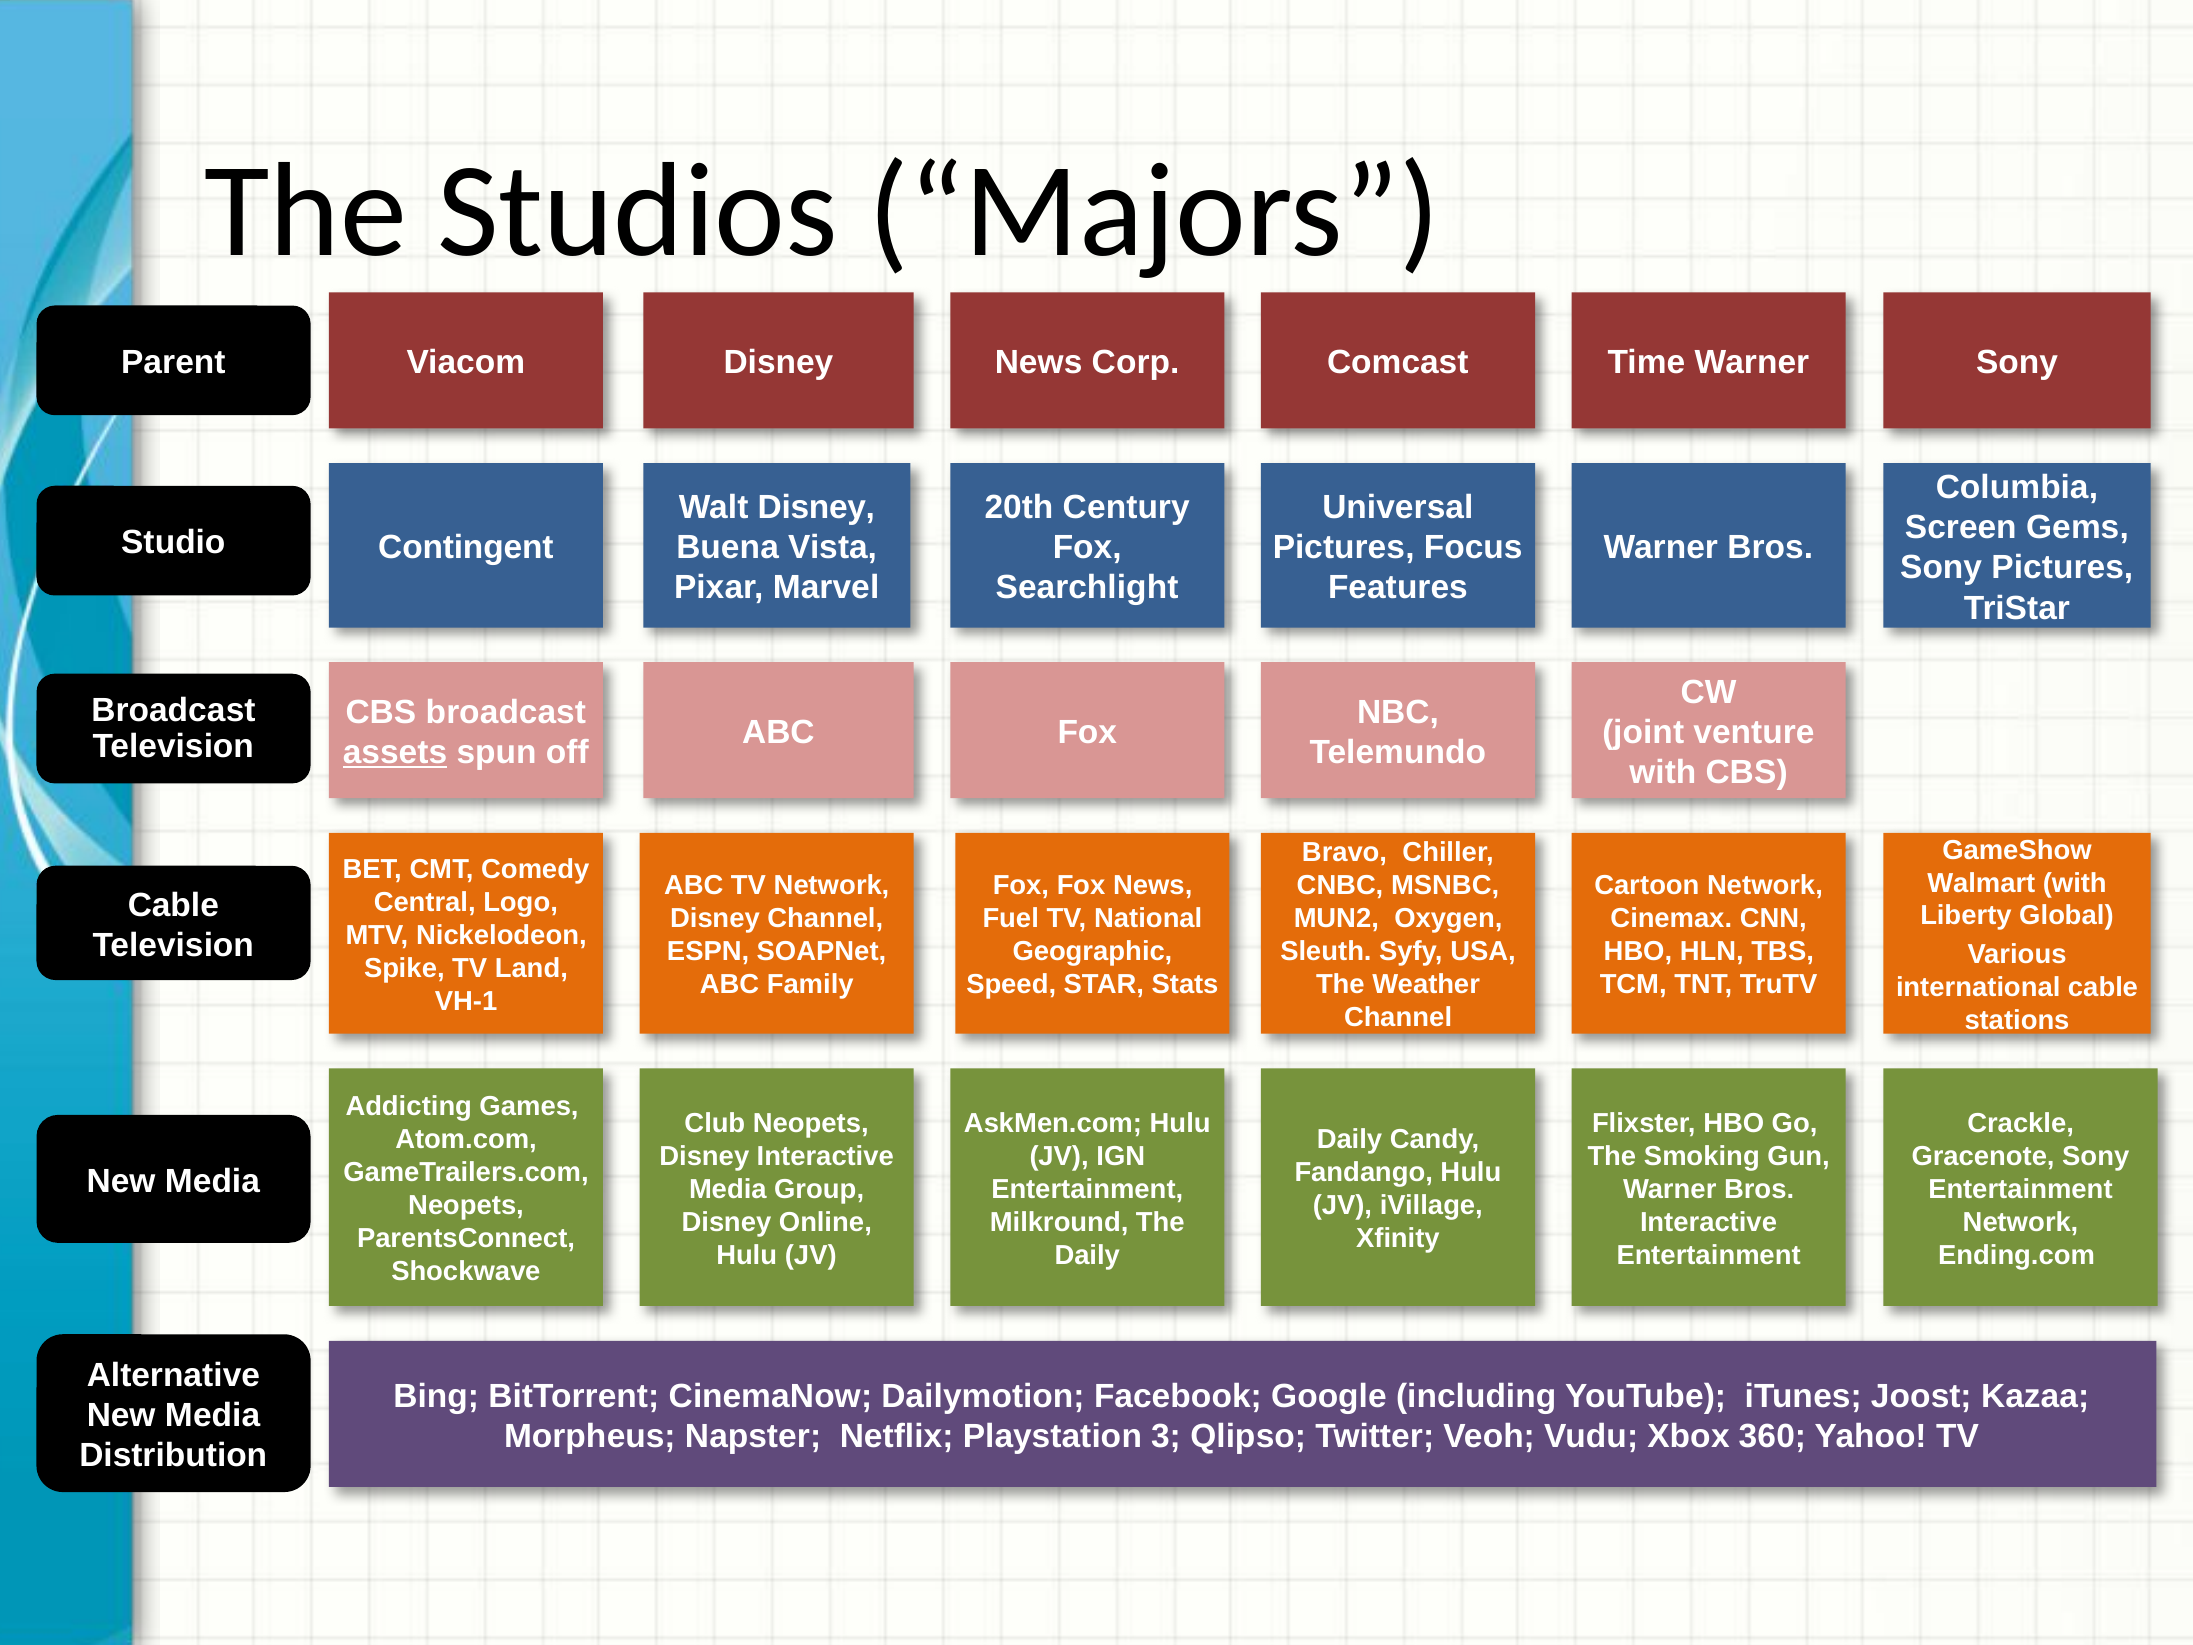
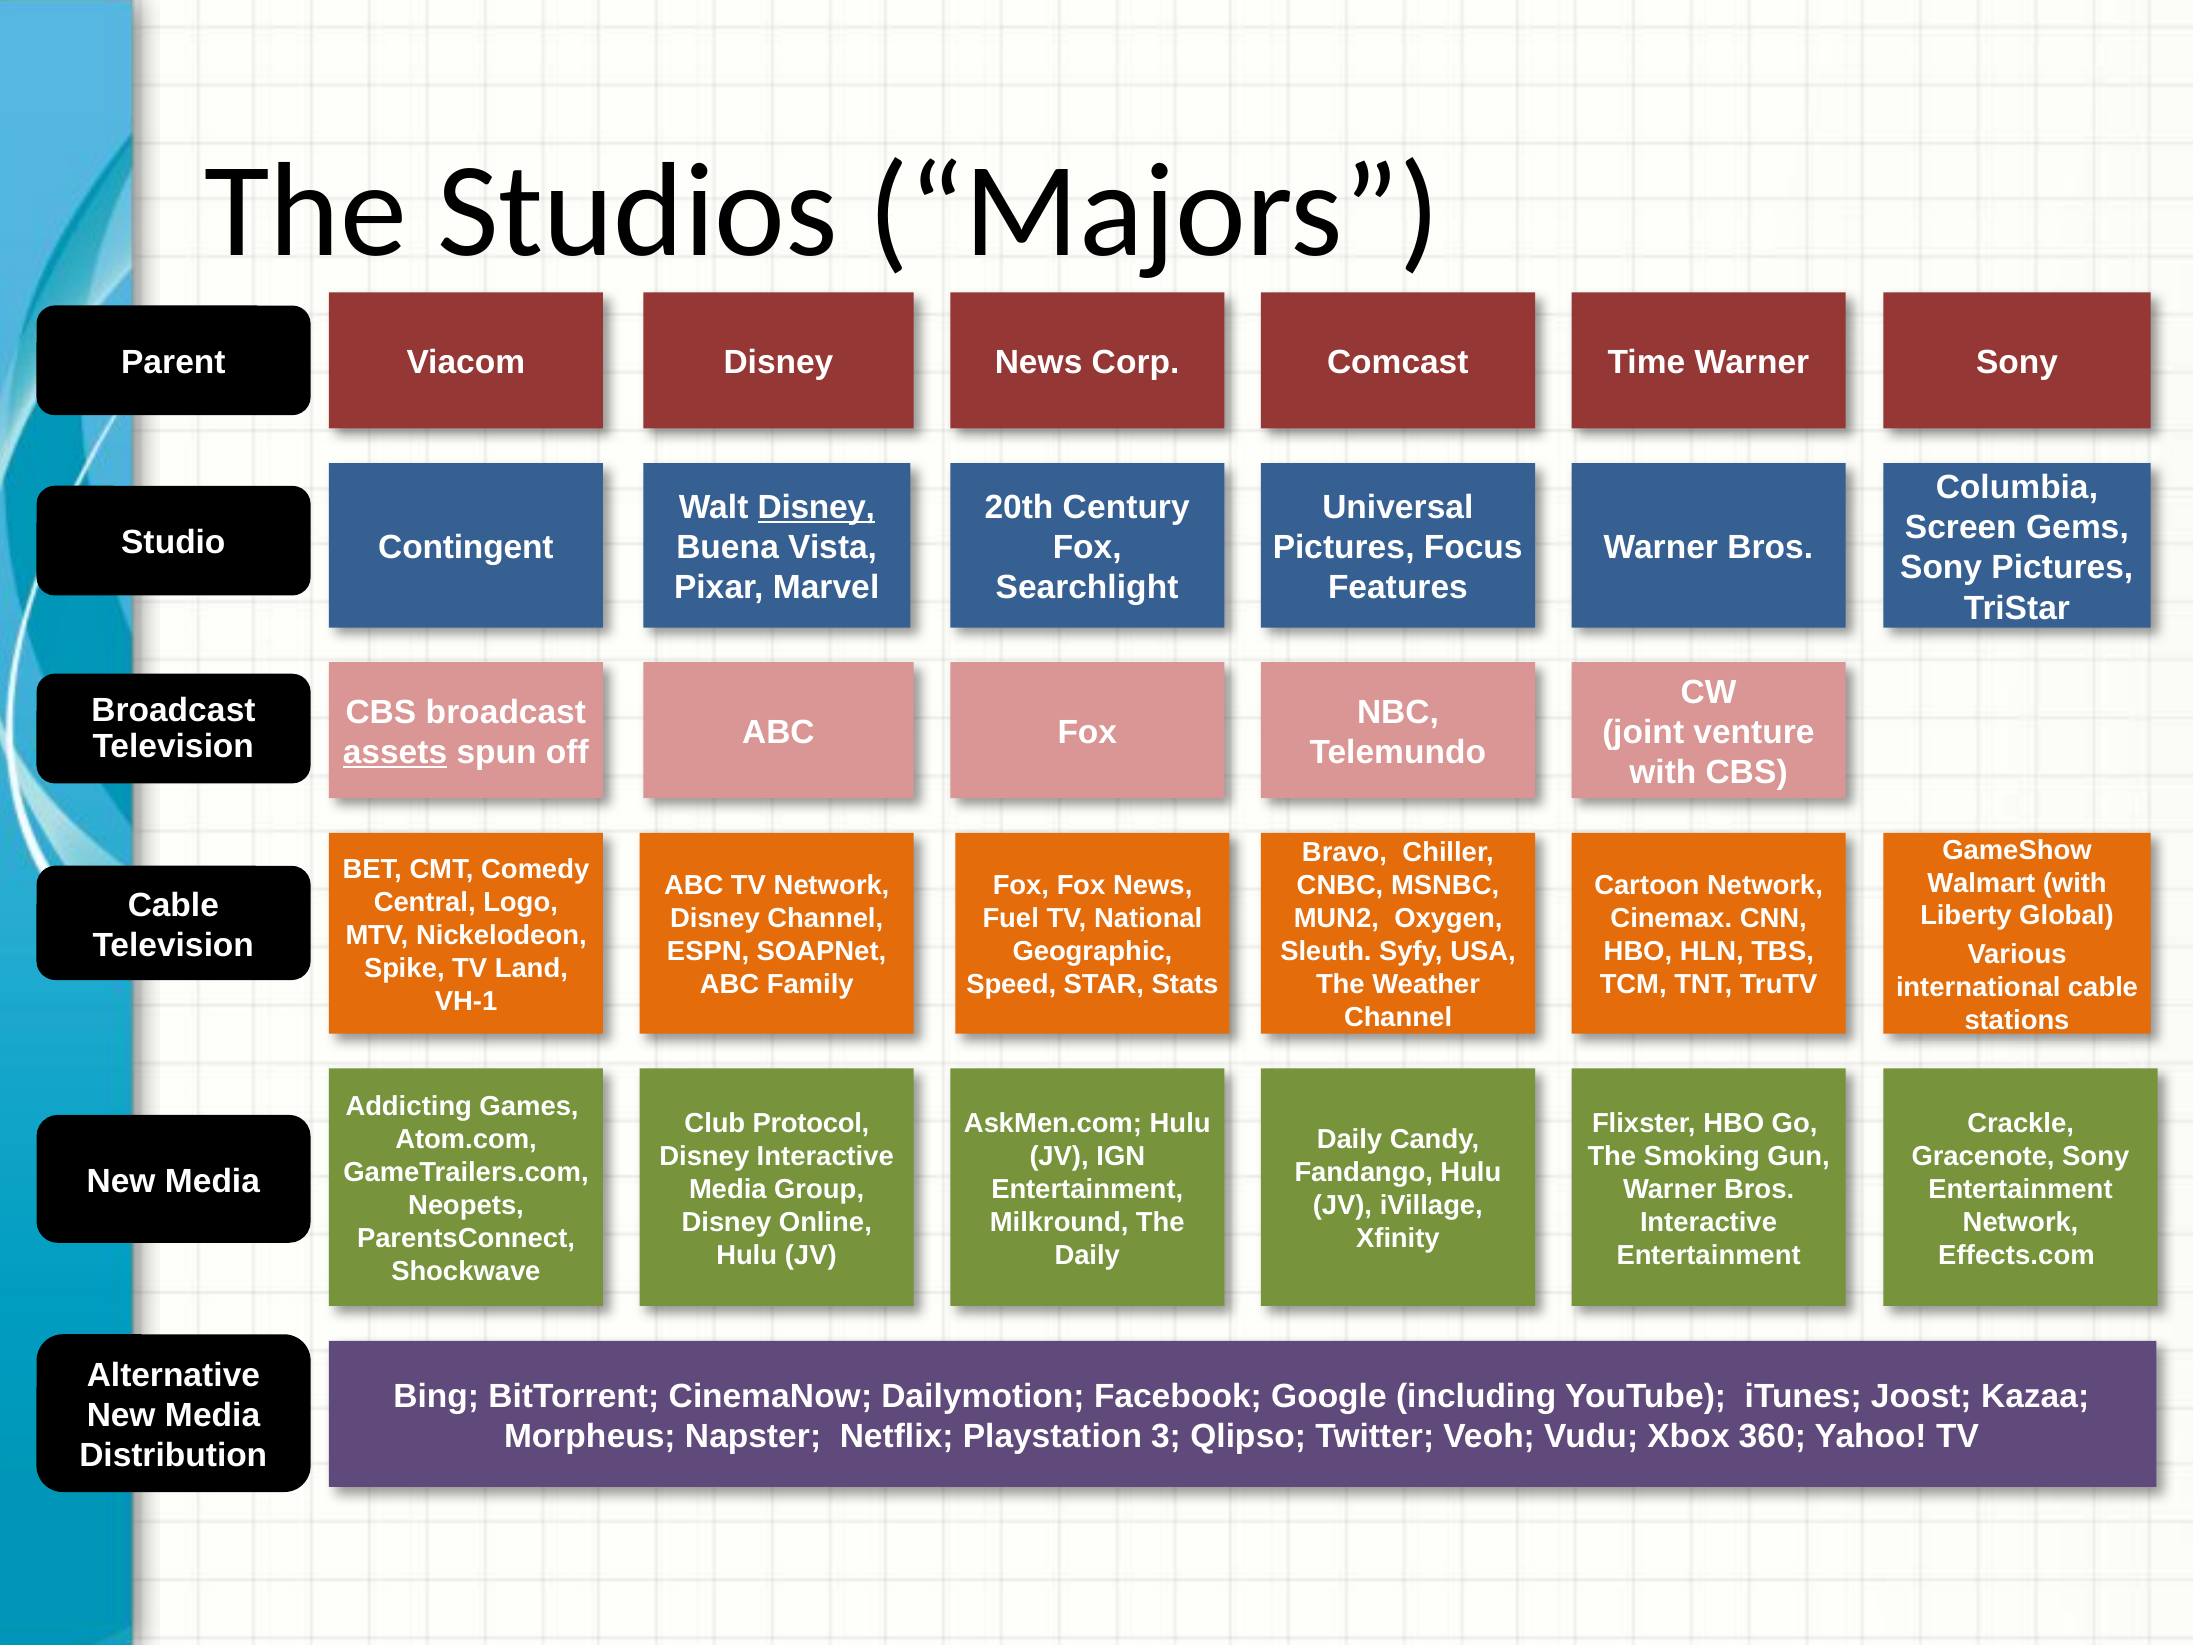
Disney underline: none -> present (816, 507)
Club Neopets: Neopets -> Protocol (811, 1123)
Ending.com: Ending.com -> Effects.com (2017, 1255)
